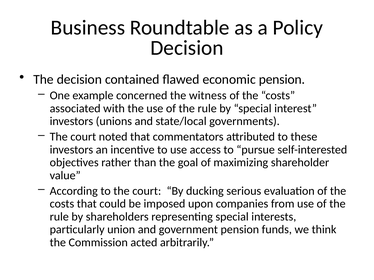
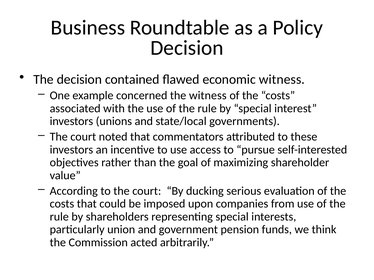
economic pension: pension -> witness (282, 79)
